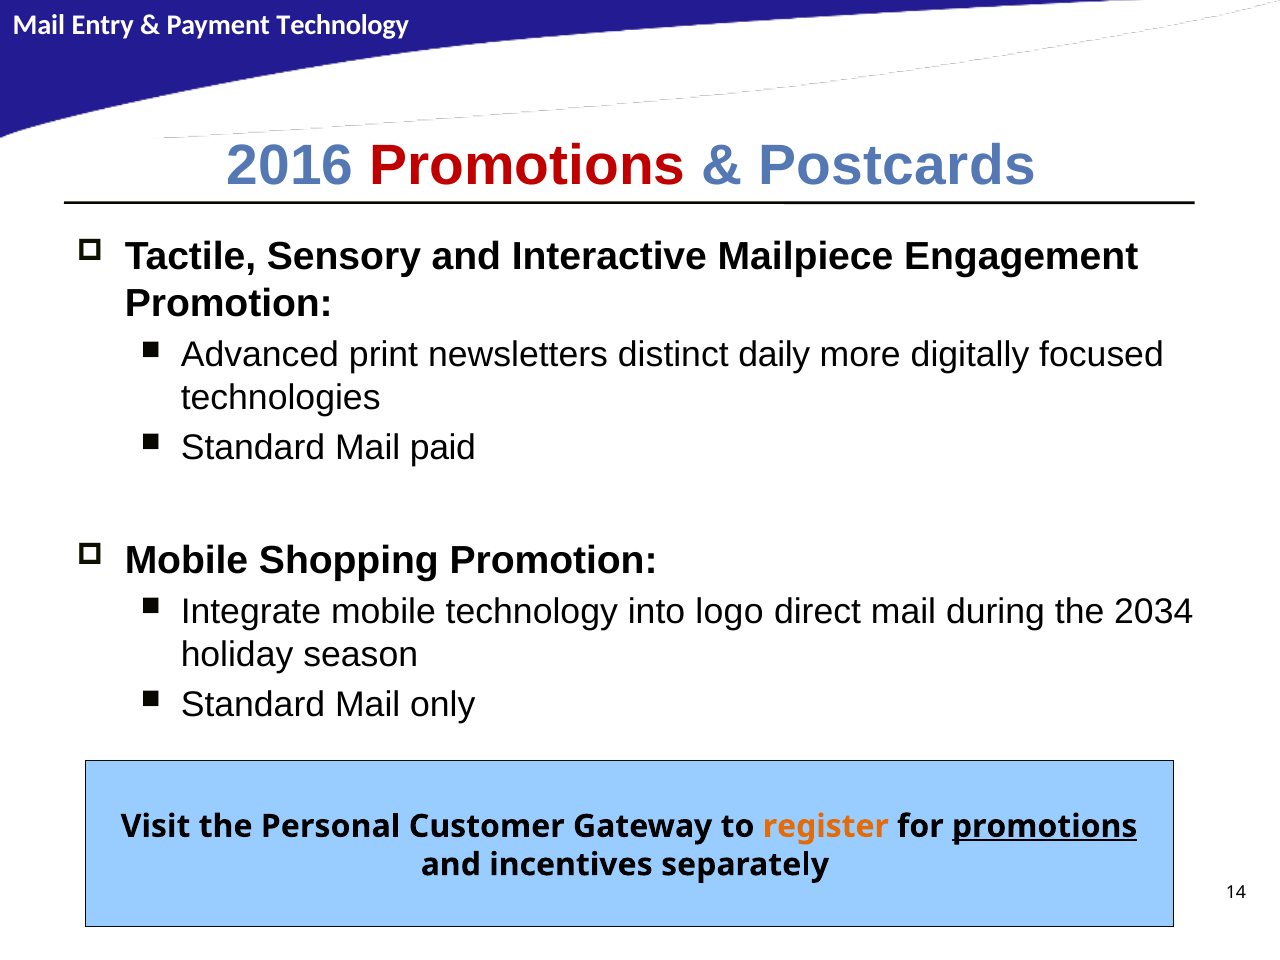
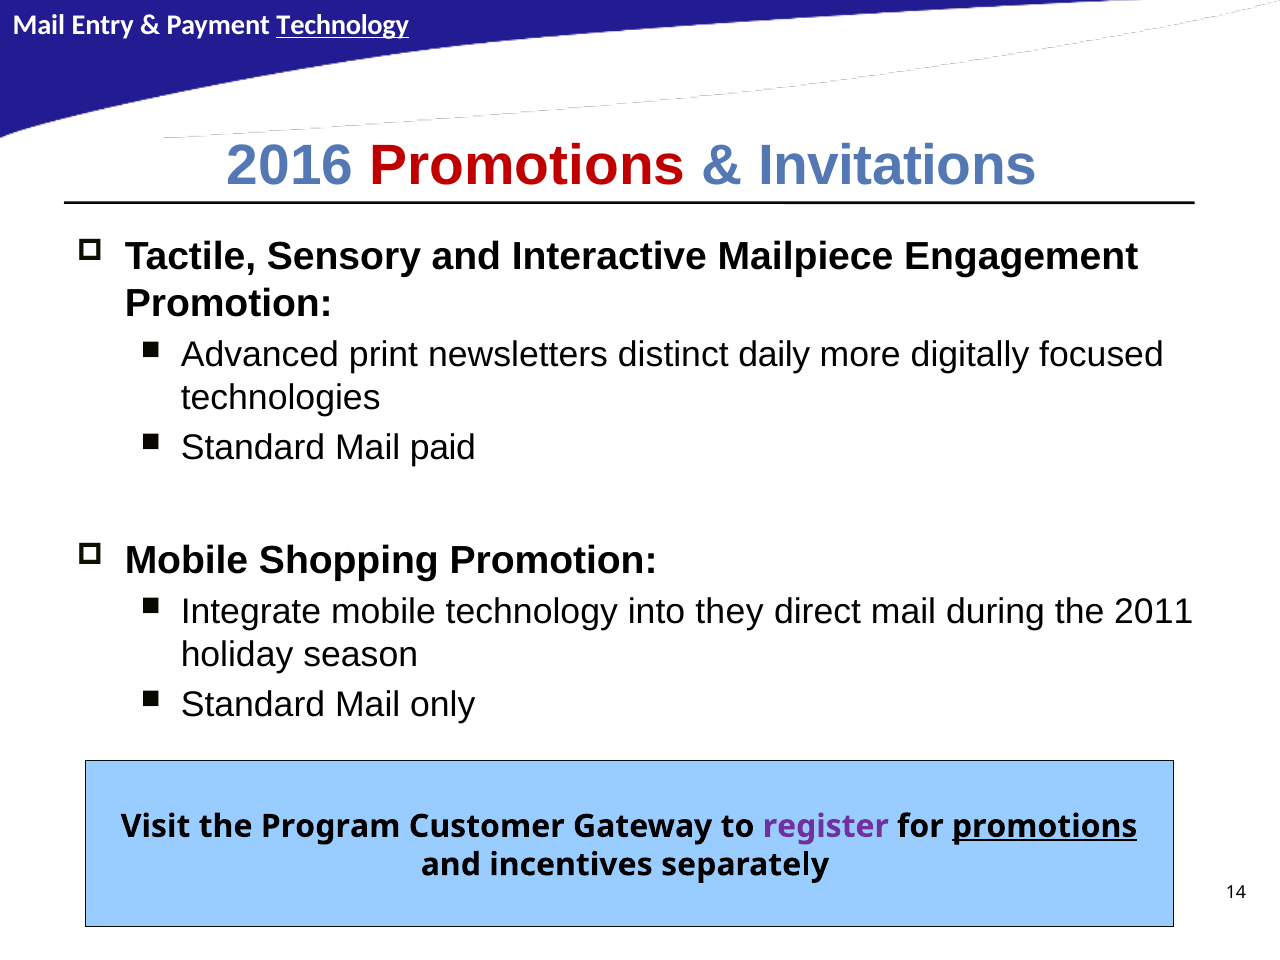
Technology underline: none -> present (343, 25)
Postcards: Postcards -> Invitations (897, 166)
logo: logo -> they (729, 612)
2034: 2034 -> 2011 (1154, 612)
Personal: Personal -> Program (331, 826)
register colour: orange -> purple (826, 826)
